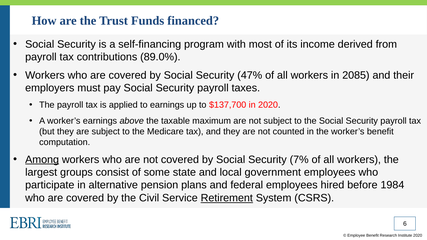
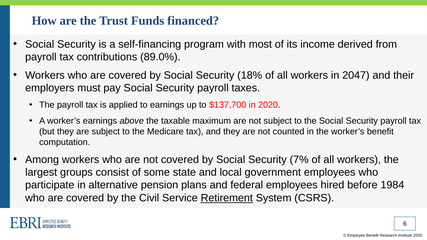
47%: 47% -> 18% (250, 75)
2085: 2085 -> 2047 (356, 75)
Among underline: present -> none (42, 160)
